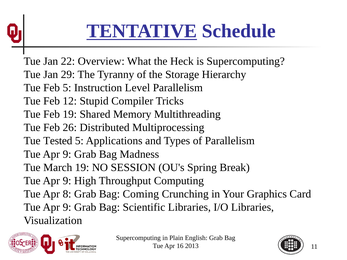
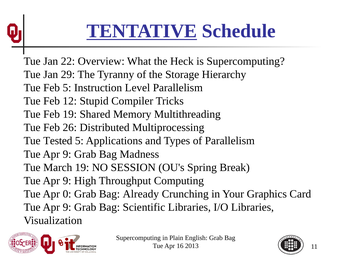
8: 8 -> 0 (67, 194)
Coming: Coming -> Already (141, 194)
